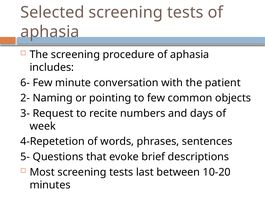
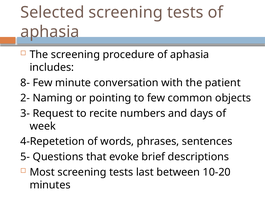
6-: 6- -> 8- (25, 83)
